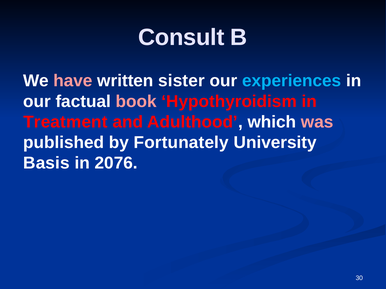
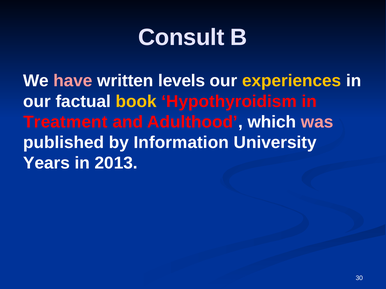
sister: sister -> levels (182, 81)
experiences colour: light blue -> yellow (292, 81)
book colour: pink -> yellow (136, 102)
Fortunately: Fortunately -> Information (181, 143)
Basis: Basis -> Years (47, 163)
2076: 2076 -> 2013 (116, 163)
